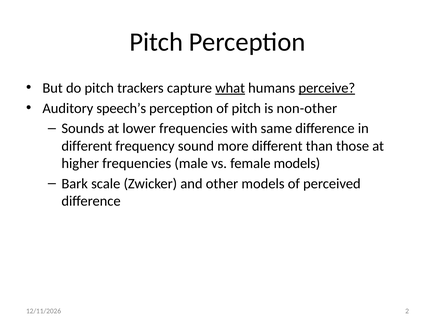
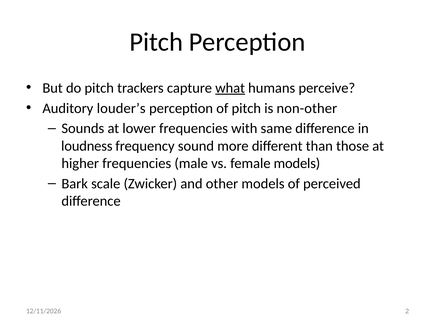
perceive underline: present -> none (327, 88)
speech’s: speech’s -> louder’s (121, 108)
different: different -> loudness (87, 146)
